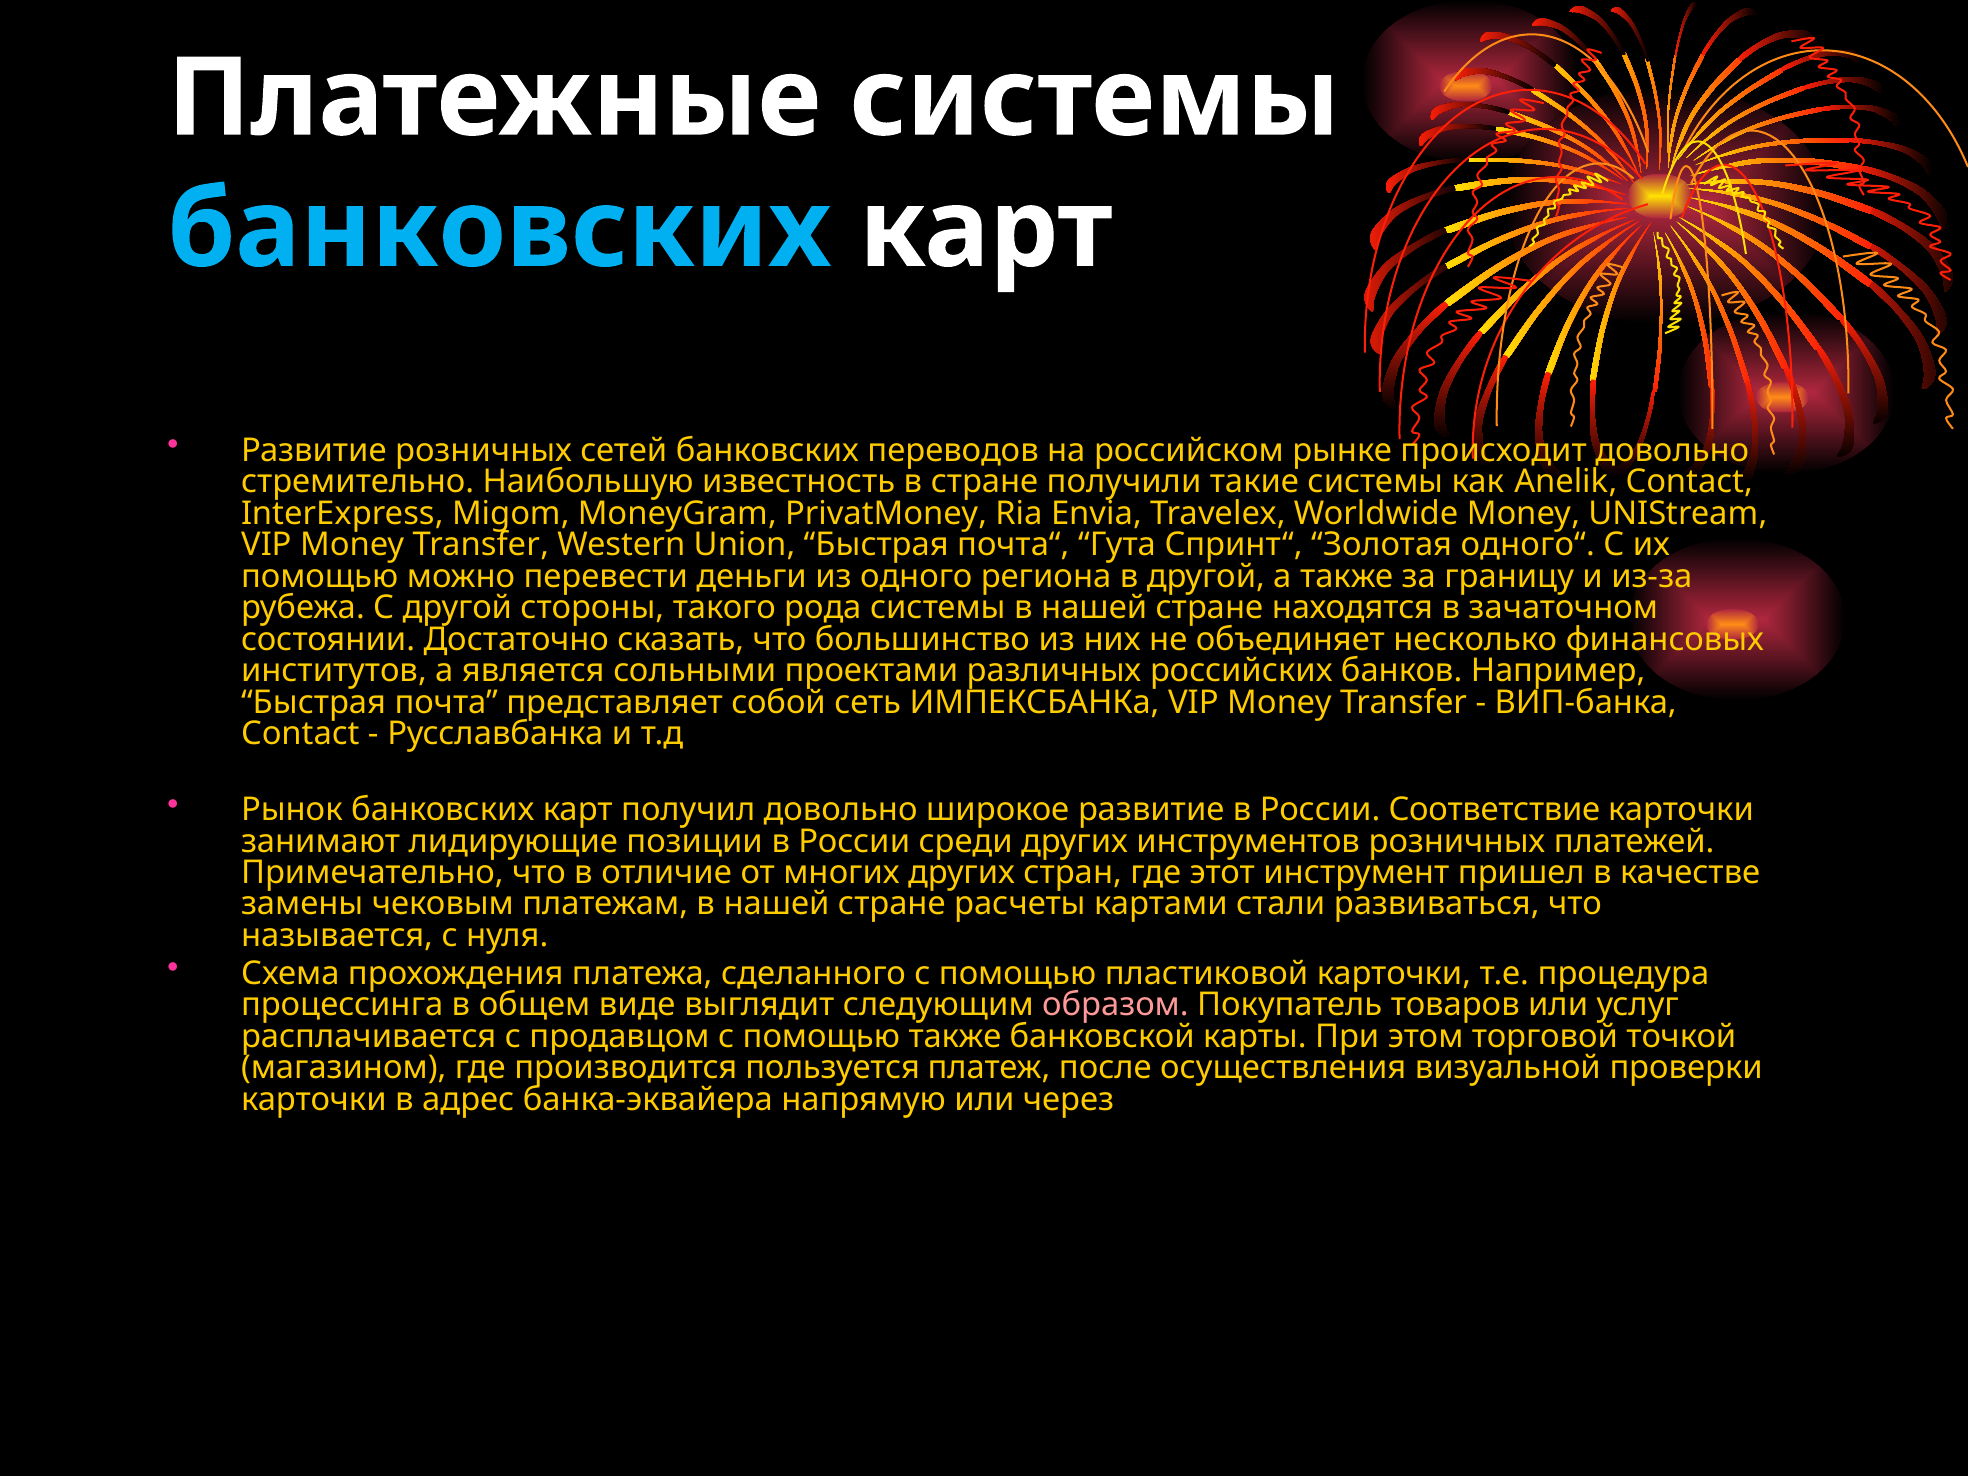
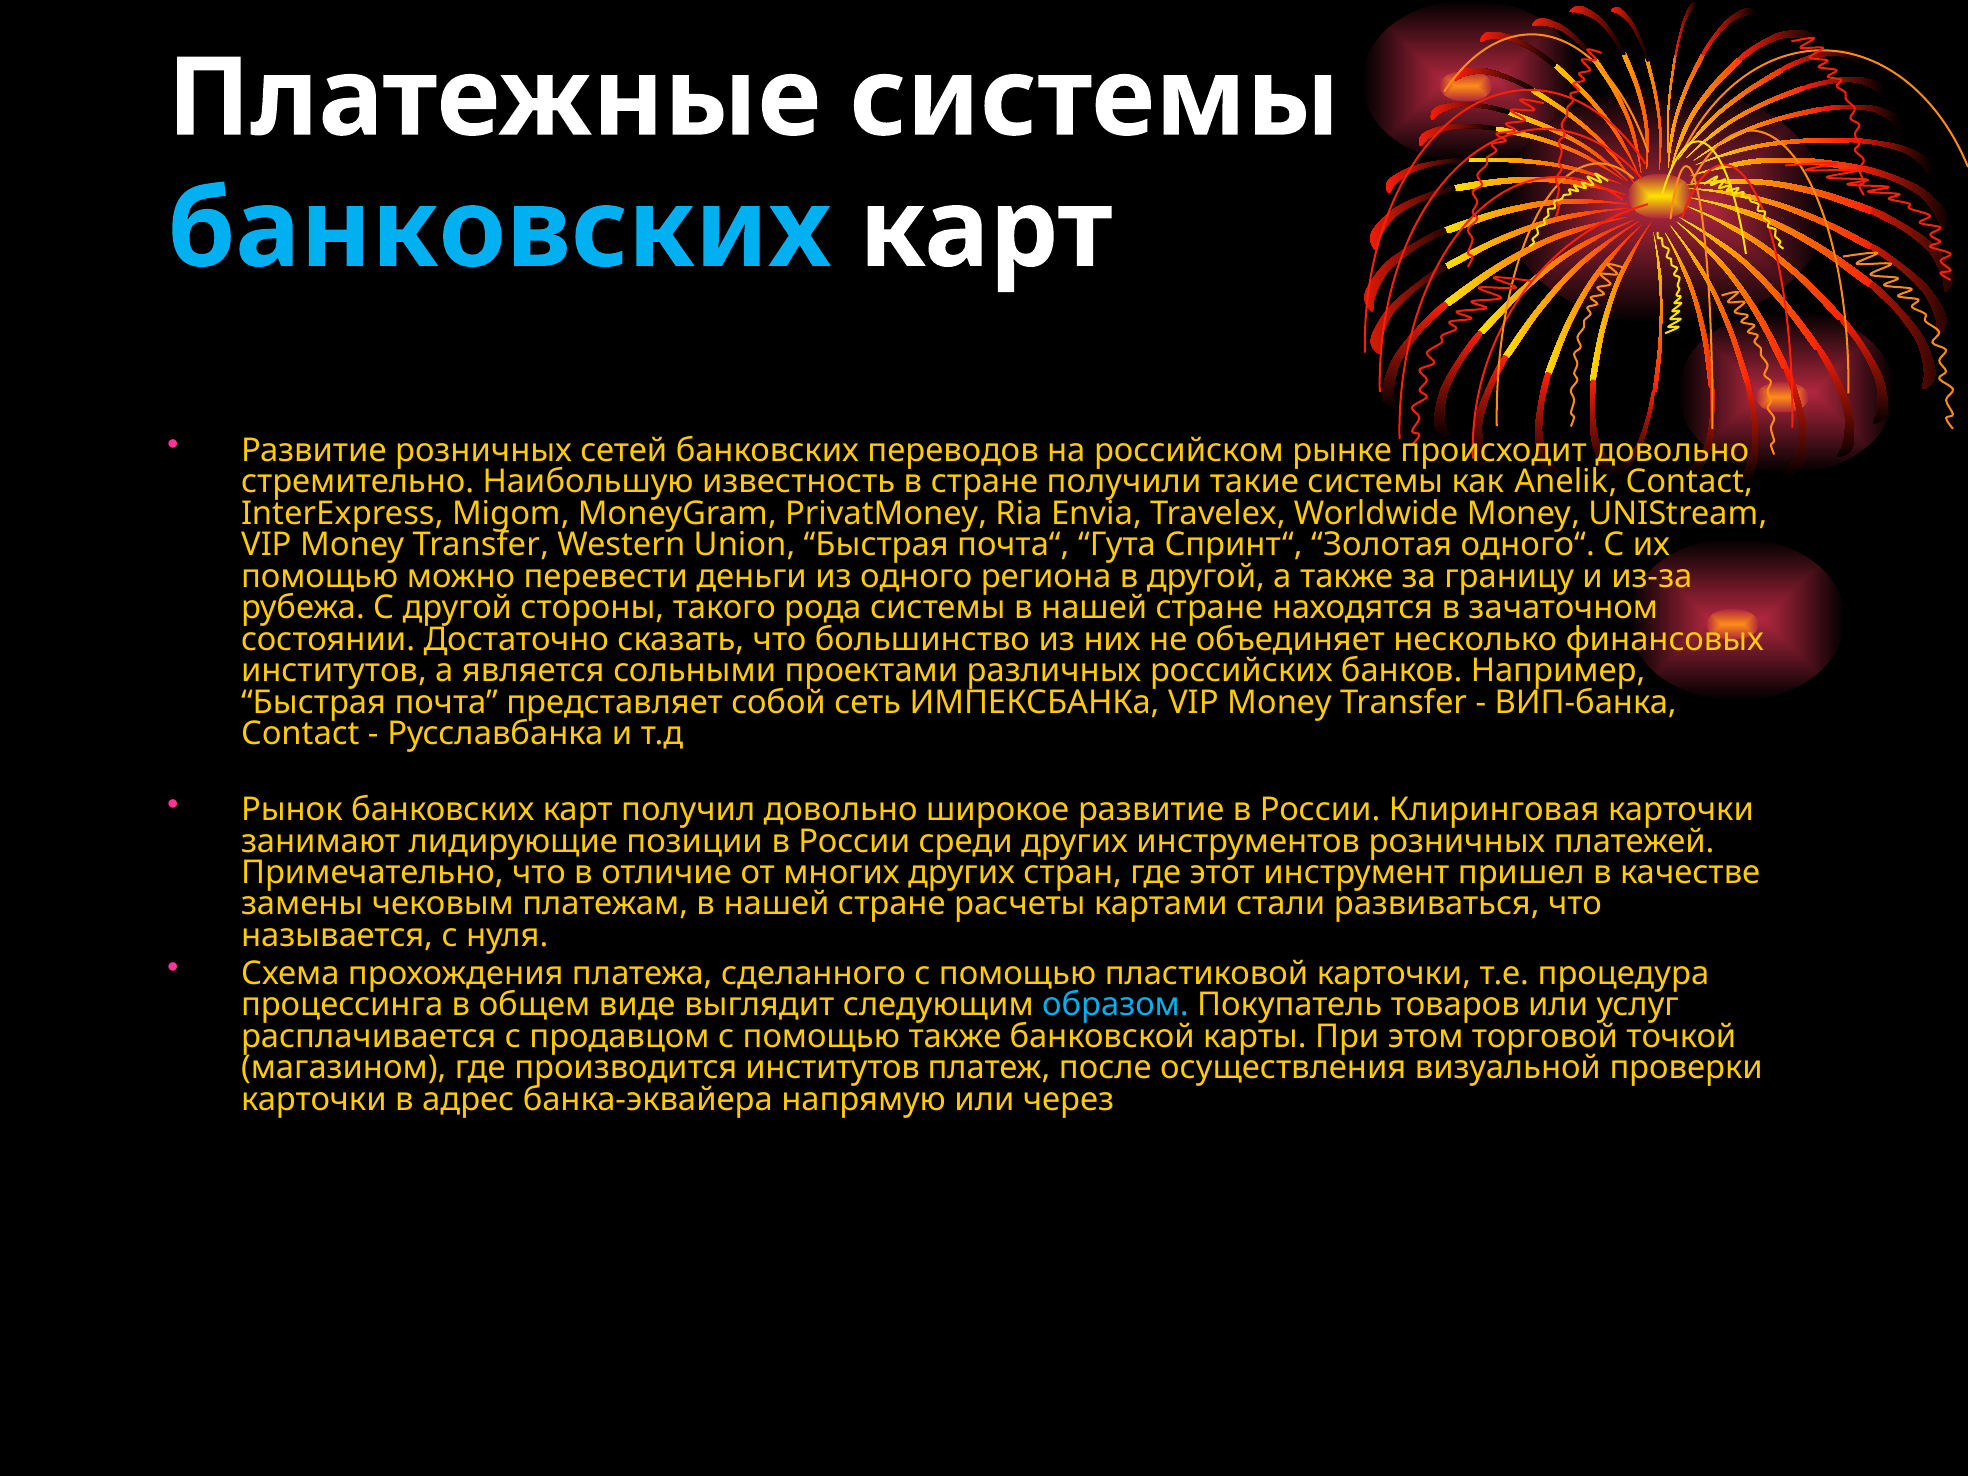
Соответствие: Соответствие -> Клиринговая (1494, 810)
образом colour: pink -> light blue (1115, 1005)
производится пользуется: пользуется -> институтов (833, 1068)
